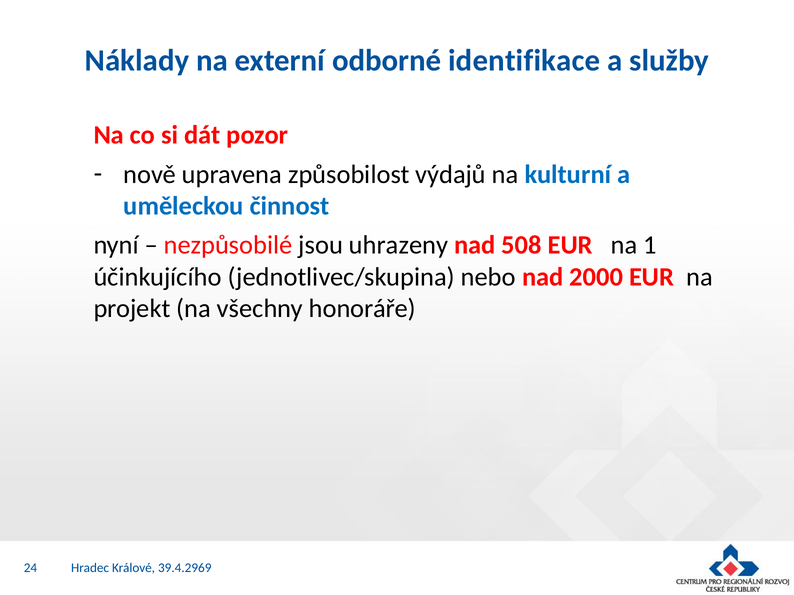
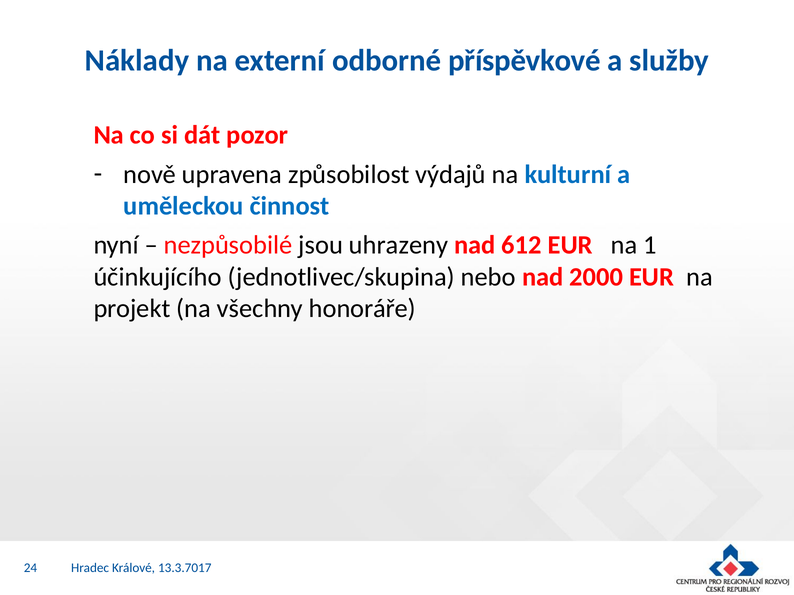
identifikace: identifikace -> příspěvkové (524, 61)
508: 508 -> 612 (522, 245)
39.4.2969: 39.4.2969 -> 13.3.7017 (185, 569)
